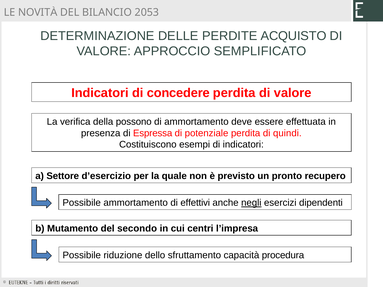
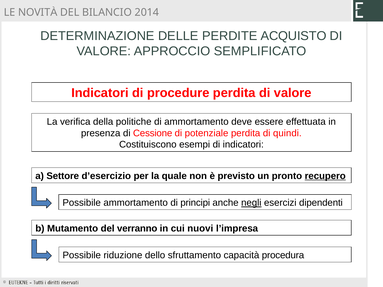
2053: 2053 -> 2014 (147, 12)
concedere: concedere -> procedure (178, 93)
possono: possono -> politiche (134, 122)
Espressa: Espressa -> Cessione (153, 133)
recupero underline: none -> present (325, 176)
effettivi: effettivi -> principi (195, 203)
secondo: secondo -> verranno (137, 229)
centri: centri -> nuovi (200, 229)
